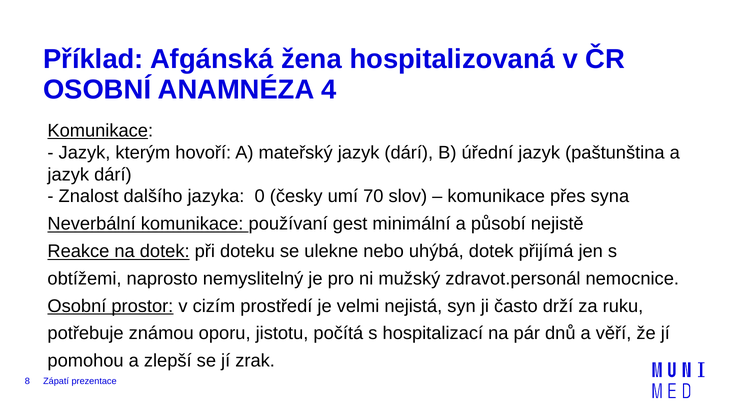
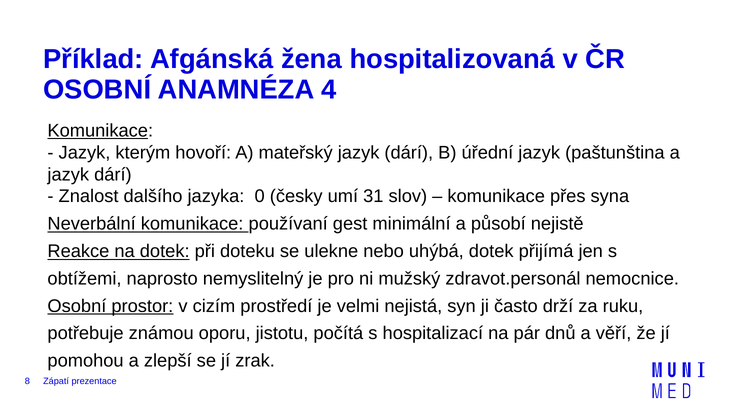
70: 70 -> 31 (373, 197)
